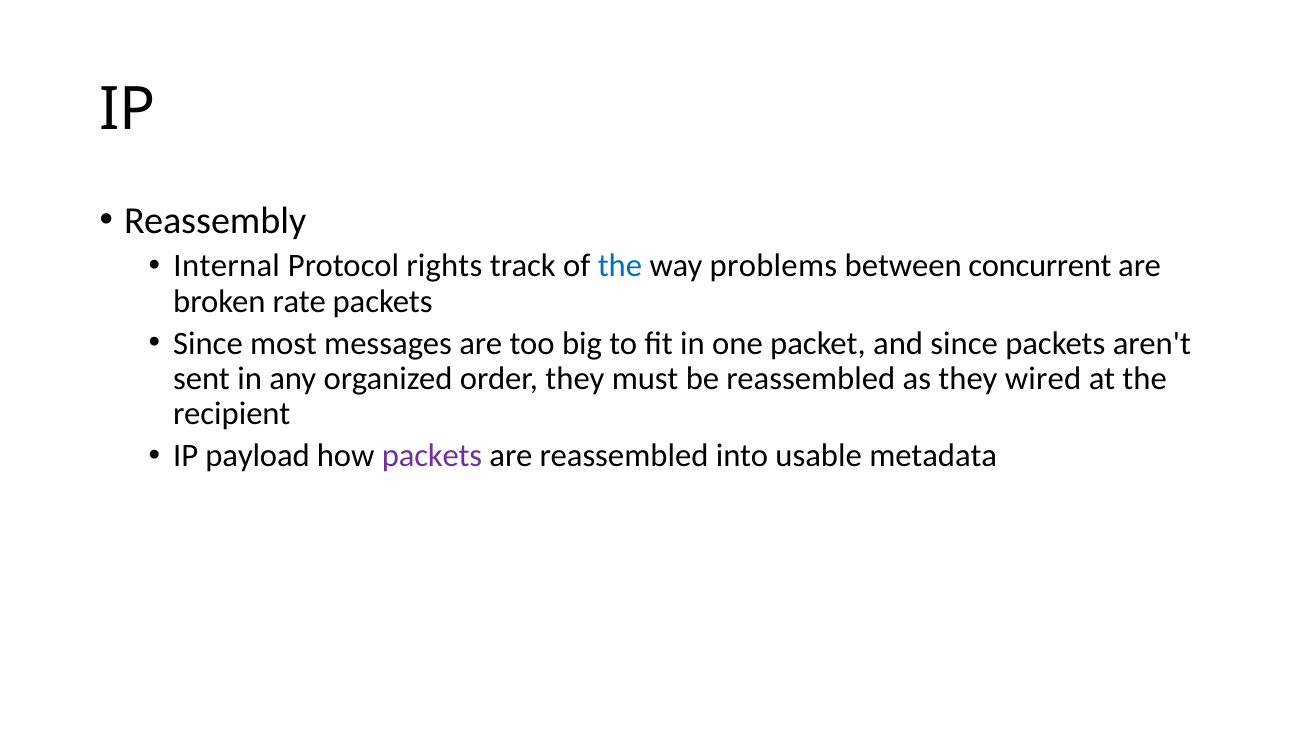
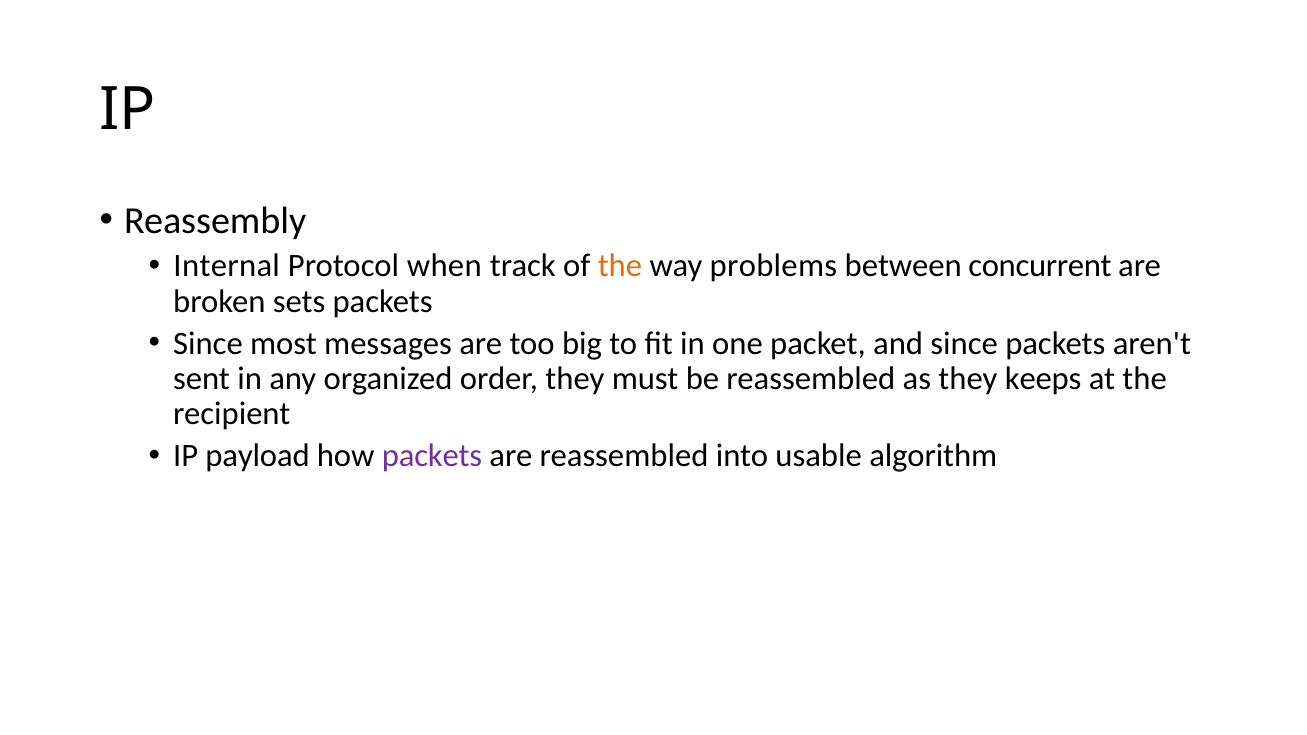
rights: rights -> when (444, 266)
the colour: blue -> orange (620, 266)
rate: rate -> sets (299, 301)
wired: wired -> keeps (1043, 379)
metadata: metadata -> algorithm (933, 456)
